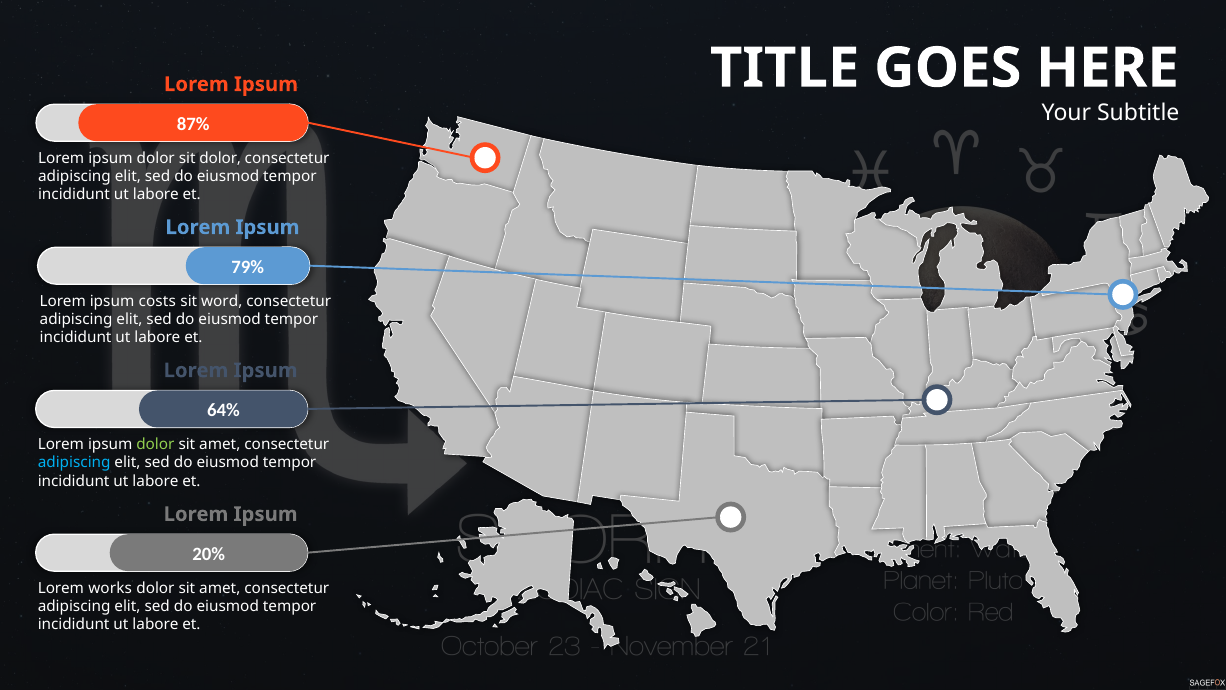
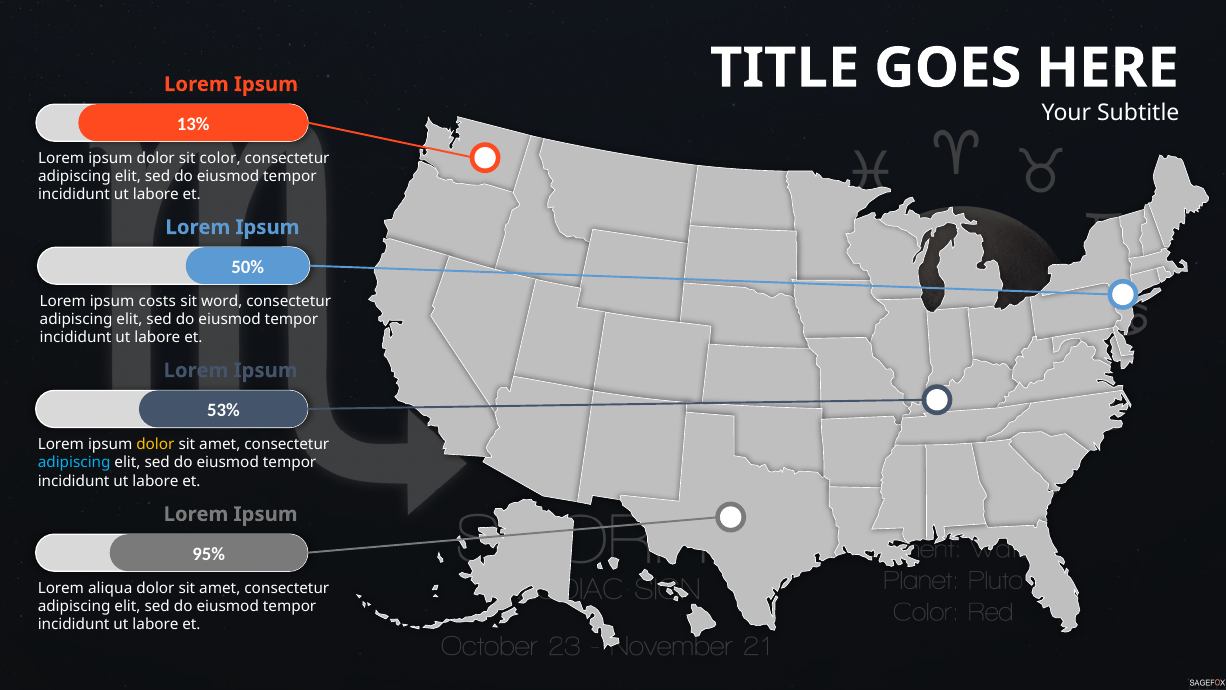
87%: 87% -> 13% (193, 124)
sit dolor: dolor -> color (220, 158)
79%: 79% -> 50% (248, 267)
64%: 64% -> 53% (223, 410)
dolor colour: light green -> yellow (155, 444)
20%: 20% -> 95% (209, 554)
works: works -> aliqua (110, 588)
